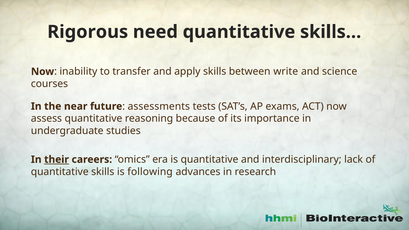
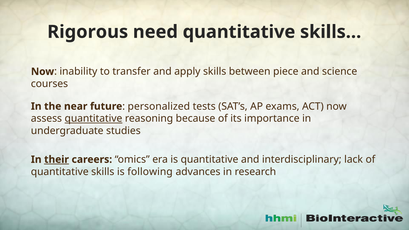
write: write -> piece (286, 72)
assessments: assessments -> personalized (159, 106)
quantitative underline: none -> present (93, 119)
